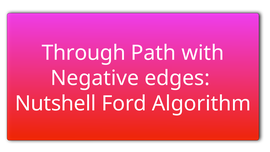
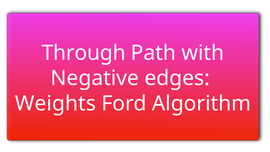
Nutshell: Nutshell -> Weights (55, 103)
